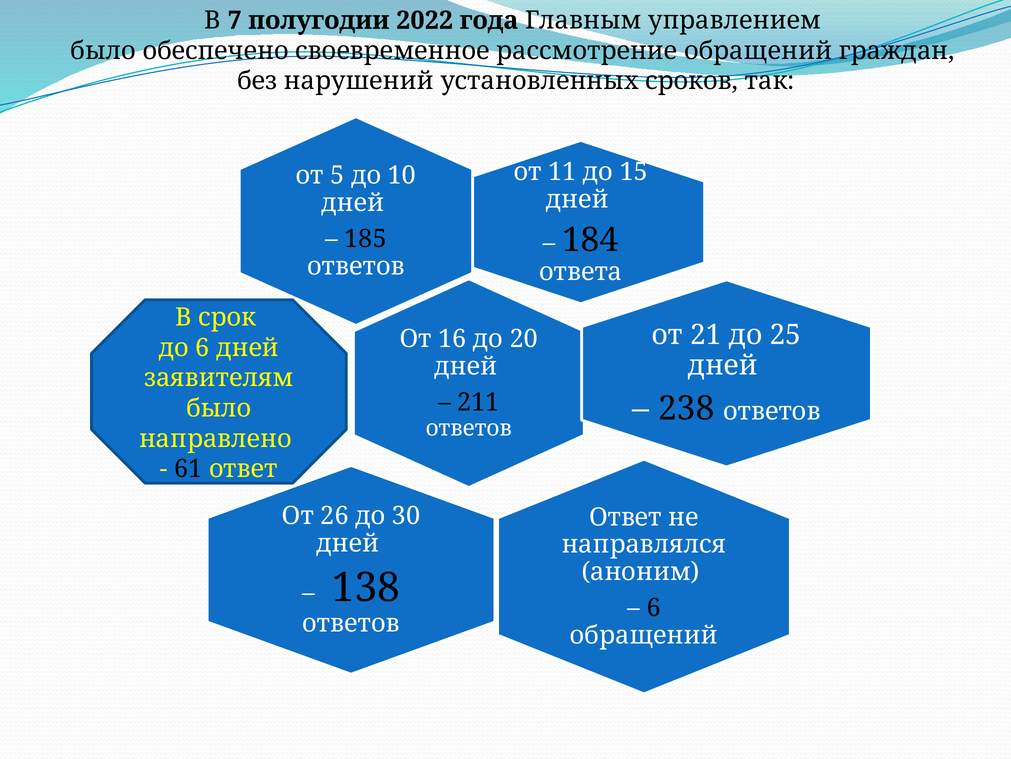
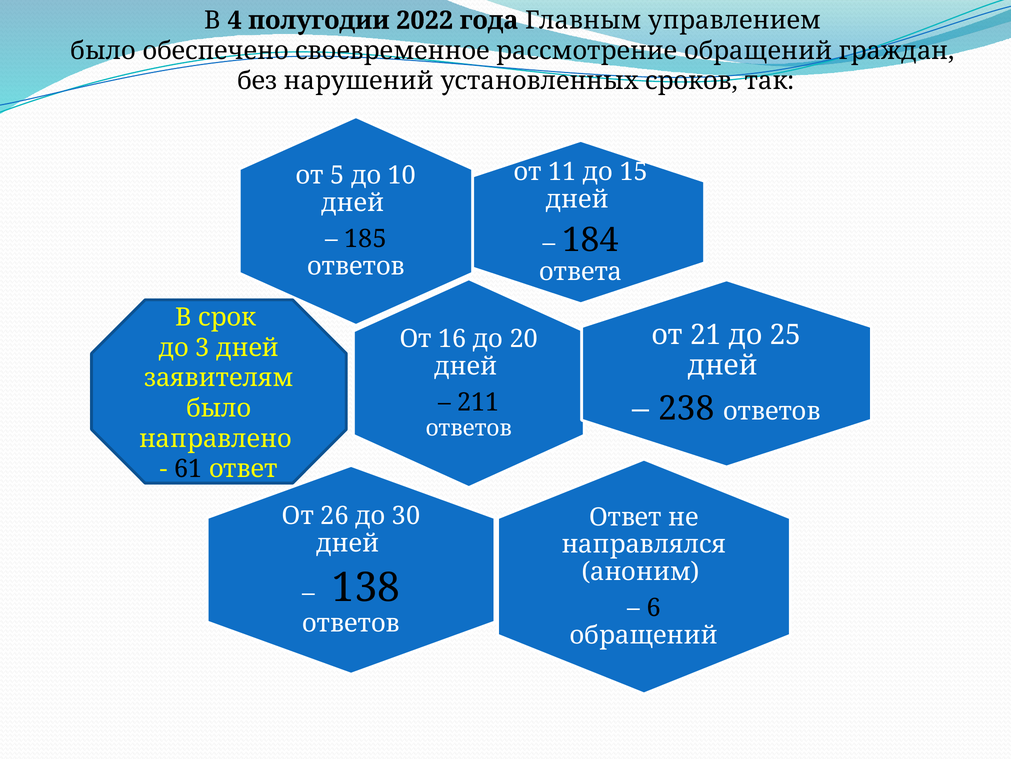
7: 7 -> 4 (235, 20)
до 6: 6 -> 3 (202, 347)
